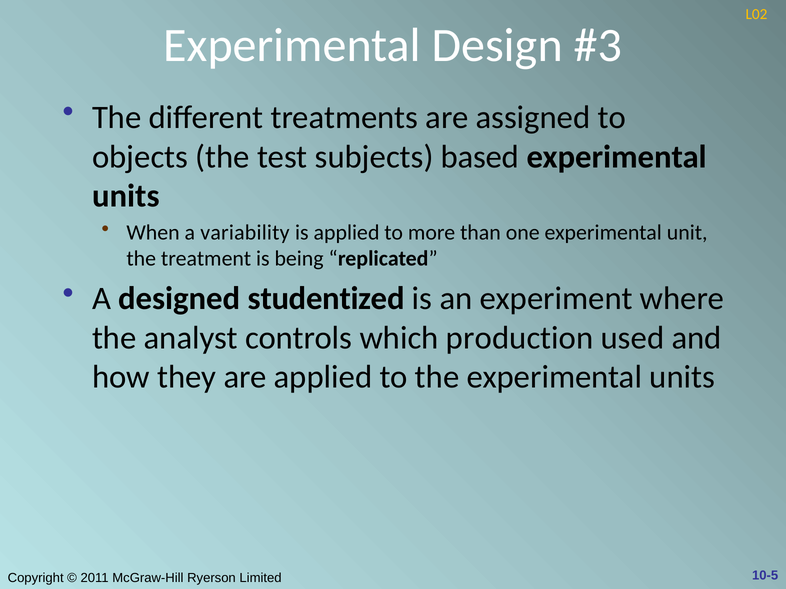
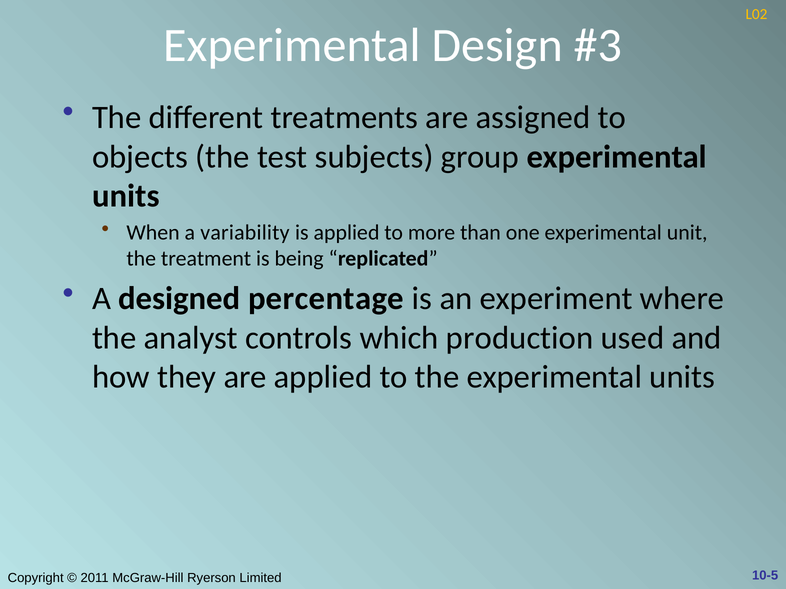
based: based -> group (480, 157)
studentized: studentized -> percentage (326, 299)
